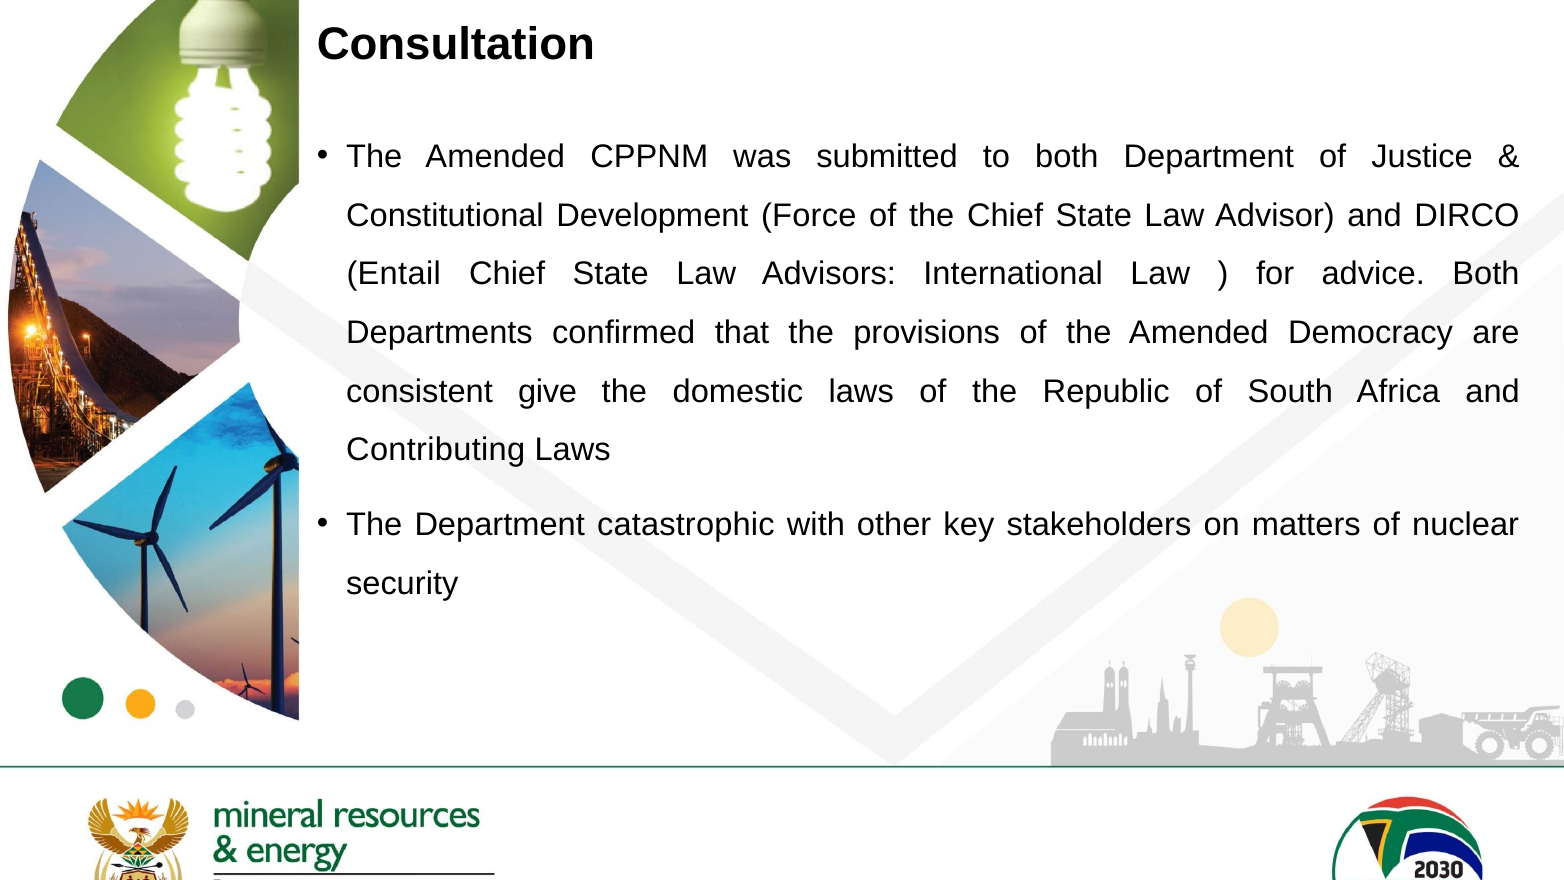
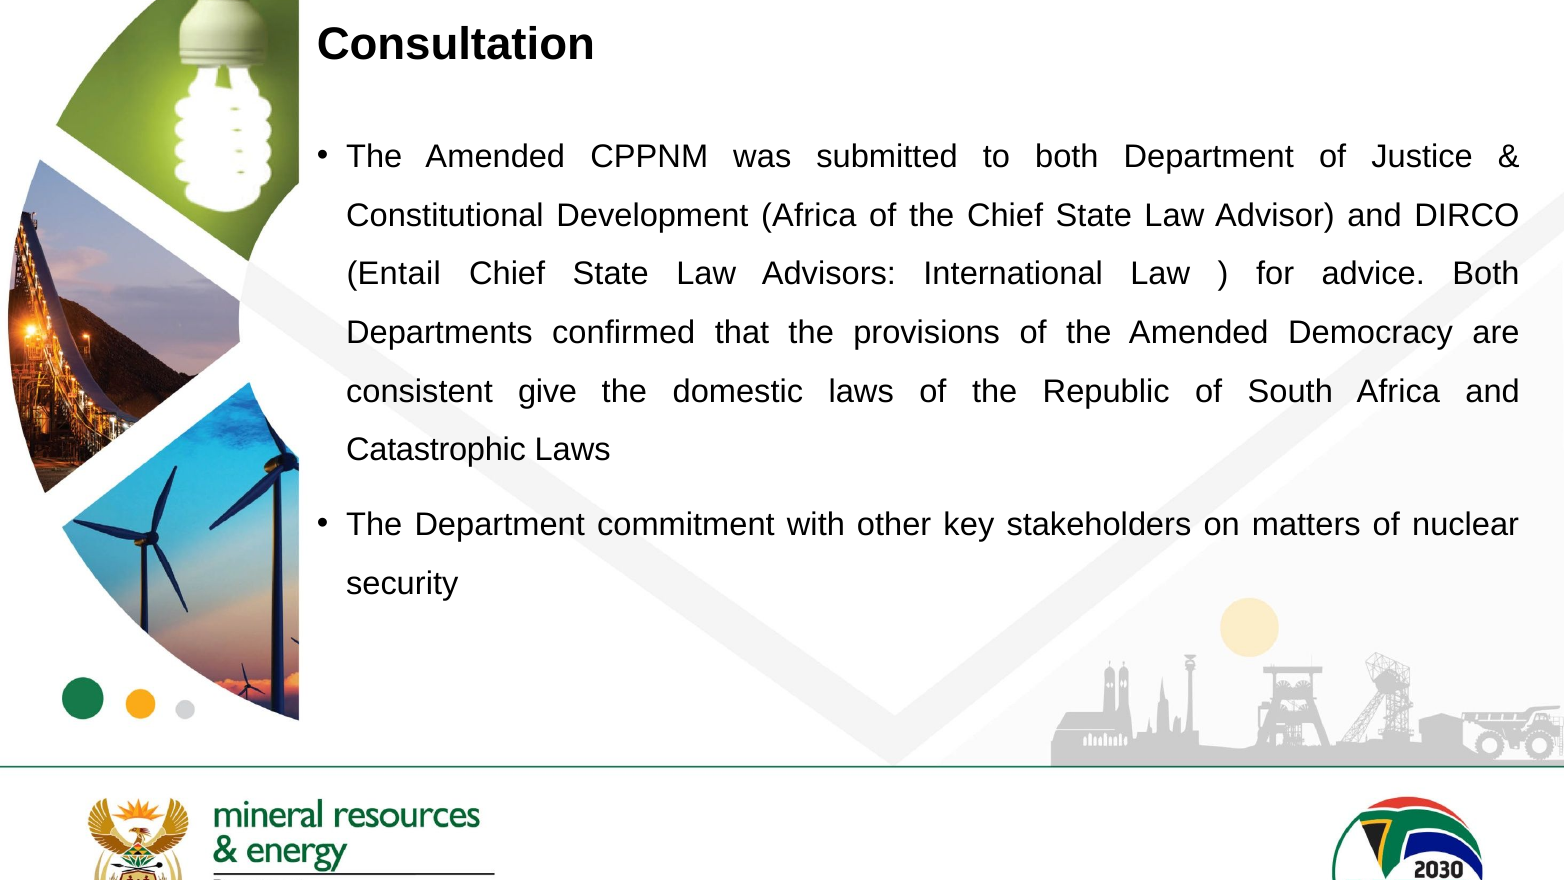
Development Force: Force -> Africa (809, 215)
Contributing: Contributing -> Catastrophic (436, 450)
catastrophic: catastrophic -> commitment (686, 525)
